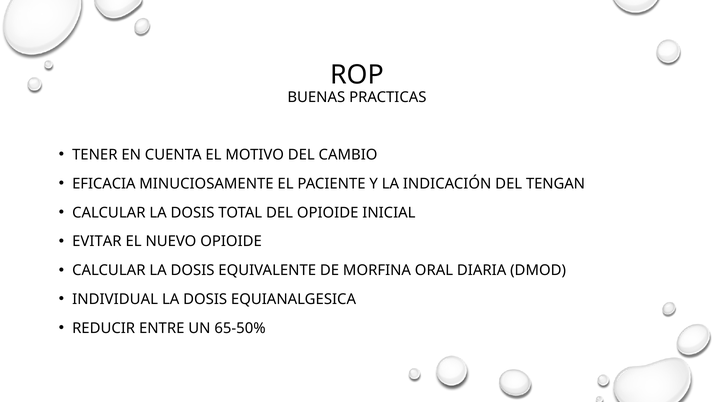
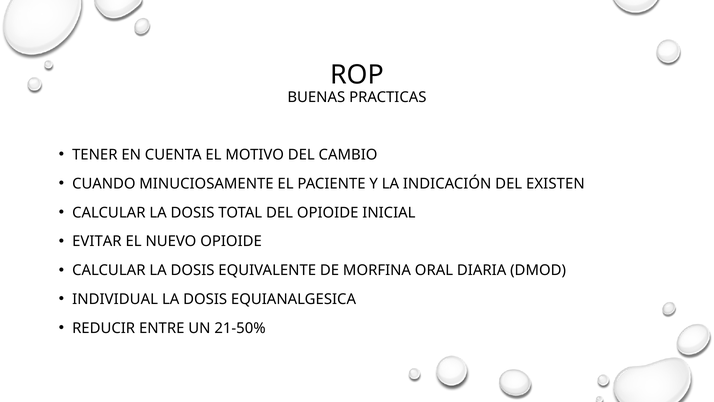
EFICACIA: EFICACIA -> CUANDO (104, 184)
TENGAN: TENGAN -> EXISTEN (555, 184)
65-50%: 65-50% -> 21-50% (240, 328)
